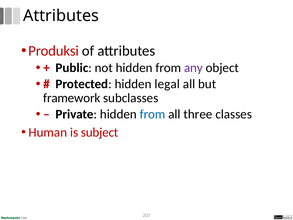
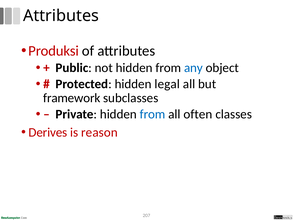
any colour: purple -> blue (193, 68)
three: three -> often (198, 114)
Human: Human -> Derives (48, 132)
subject: subject -> reason (99, 132)
